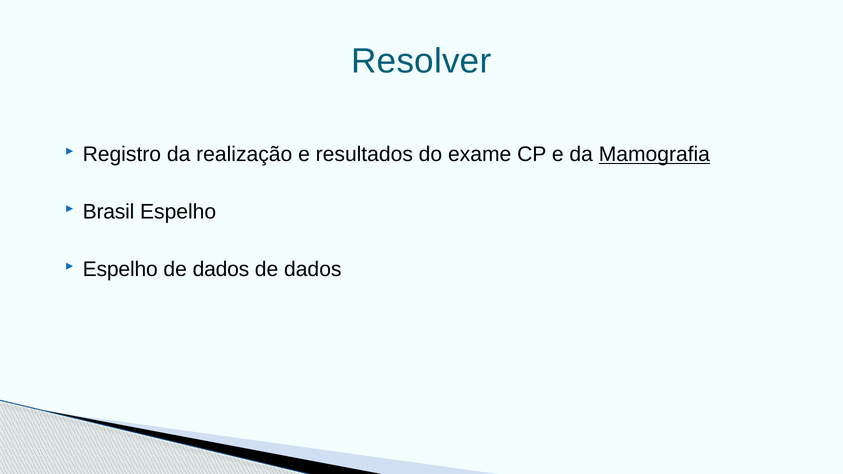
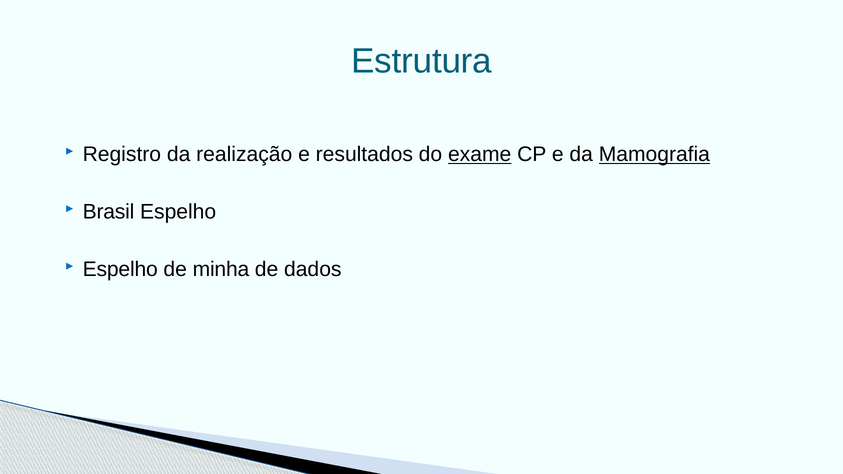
Resolver: Resolver -> Estrutura (422, 61)
exame underline: none -> present (480, 154)
dados: dados -> minha (221, 270)
